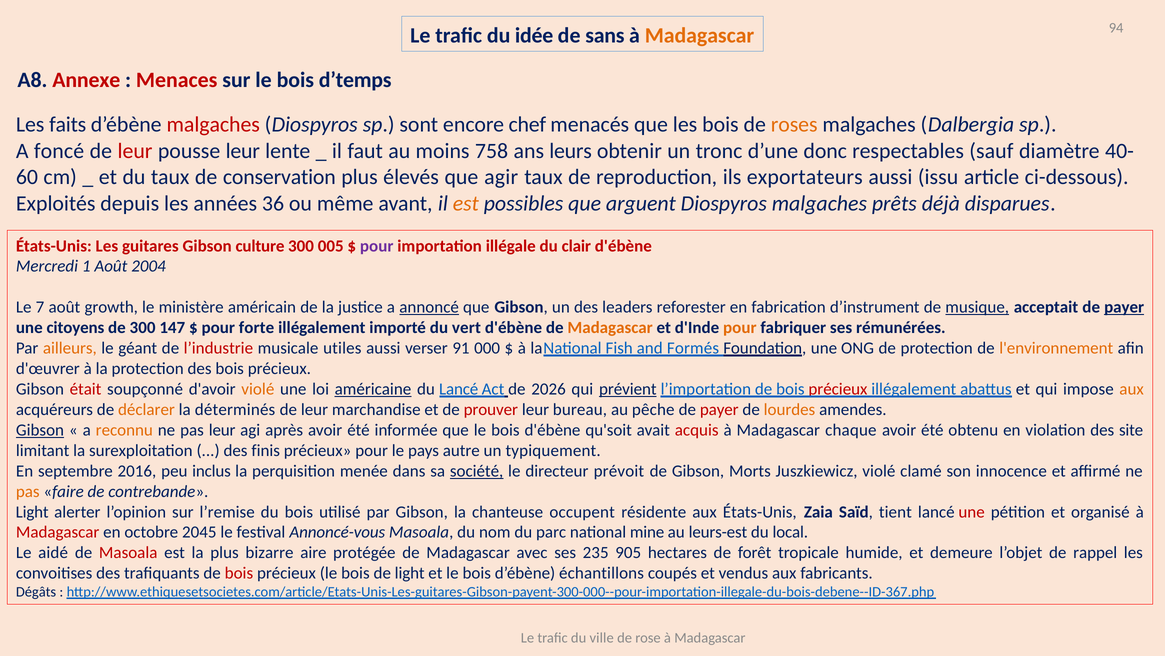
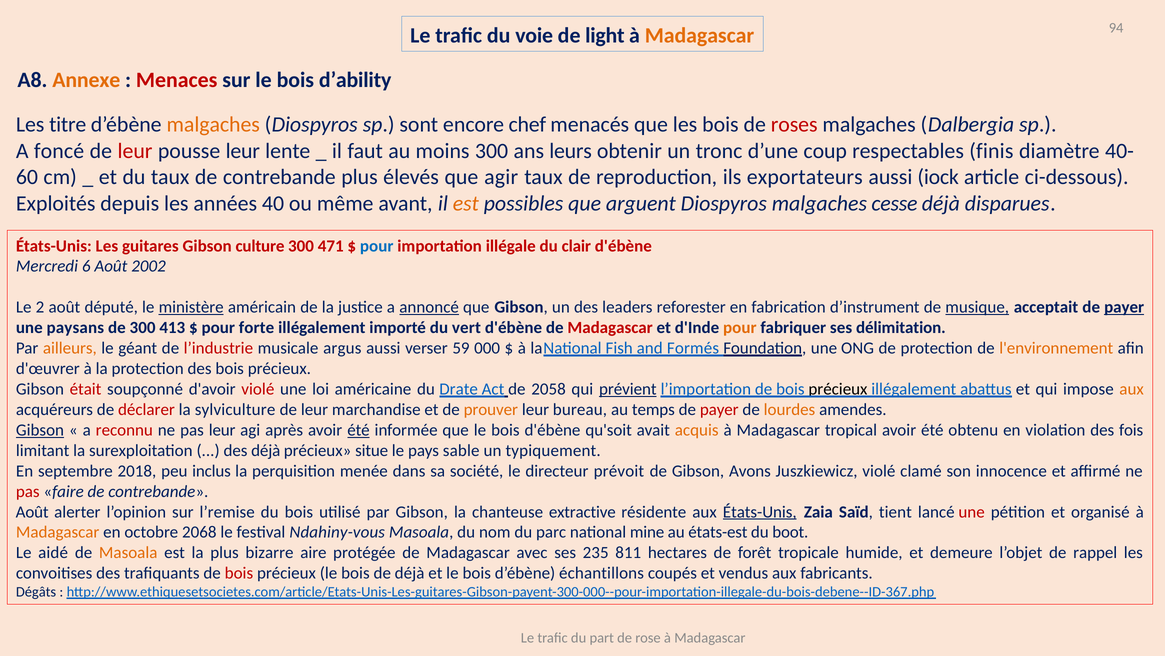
idée: idée -> voie (534, 35)
sans: sans -> light (605, 35)
Annexe colour: red -> orange (86, 80)
d’temps: d’temps -> d’ability (355, 80)
faits: faits -> titre (68, 125)
malgaches colour: red -> orange (213, 125)
roses colour: orange -> red (794, 125)
moins 758: 758 -> 300 (492, 151)
donc: donc -> coup (825, 151)
sauf: sauf -> finis (991, 151)
taux de conservation: conservation -> contrebande (279, 177)
issu: issu -> iock (938, 177)
36: 36 -> 40 (273, 203)
prêts: prêts -> cesse (894, 203)
005: 005 -> 471 (331, 246)
pour colour: purple -> blue (377, 246)
1: 1 -> 6 (86, 266)
2004: 2004 -> 2002 (149, 266)
7: 7 -> 2 (40, 307)
growth: growth -> député (111, 307)
ministère underline: none -> present (191, 307)
citoyens: citoyens -> paysans (75, 327)
147: 147 -> 413 (172, 327)
Madagascar colour: orange -> red (610, 327)
rémunérées: rémunérées -> délimitation (901, 327)
utiles: utiles -> argus (342, 348)
91: 91 -> 59 (461, 348)
violé colour: orange -> red (258, 389)
américaine underline: present -> none (373, 389)
du Lancé: Lancé -> Drate (459, 389)
2026: 2026 -> 2058 (549, 389)
précieux colour: red -> black (838, 389)
déclarer colour: orange -> red (146, 409)
déterminés: déterminés -> sylviculture (235, 409)
prouver colour: red -> orange (491, 409)
pêche: pêche -> temps (653, 409)
reconnu colour: orange -> red (124, 430)
été underline: none -> present (358, 430)
acquis colour: red -> orange (697, 430)
chaque: chaque -> tropical (851, 430)
site: site -> fois (1131, 430)
des finis: finis -> déjà (266, 450)
précieux pour: pour -> situe (372, 450)
autre: autre -> sable (461, 450)
2016: 2016 -> 2018 (137, 471)
société underline: present -> none (477, 471)
Morts: Morts -> Avons (750, 471)
pas colour: orange -> red (28, 491)
Light: Light -> Août (32, 511)
occupent: occupent -> extractive (582, 511)
États-Unis underline: none -> present (760, 511)
Madagascar colour: red -> orange (58, 532)
2045: 2045 -> 2068 (199, 532)
Annoncé-vous: Annoncé-vous -> Ndahiny-vous (337, 532)
leurs-est: leurs-est -> états-est (718, 532)
local: local -> boot (790, 532)
Masoala colour: red -> orange (128, 552)
905: 905 -> 811 (628, 552)
de light: light -> déjà (410, 573)
ville: ville -> part (602, 637)
